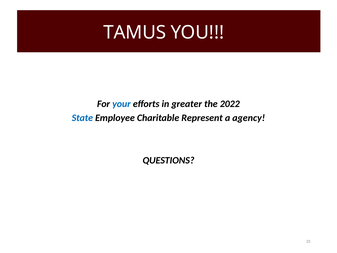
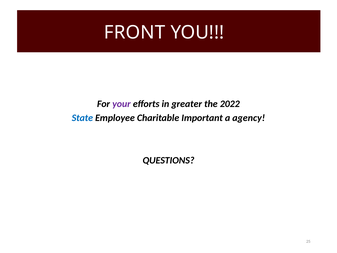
TAMUS: TAMUS -> FRONT (135, 32)
your colour: blue -> purple (121, 104)
Represent: Represent -> Important (202, 118)
